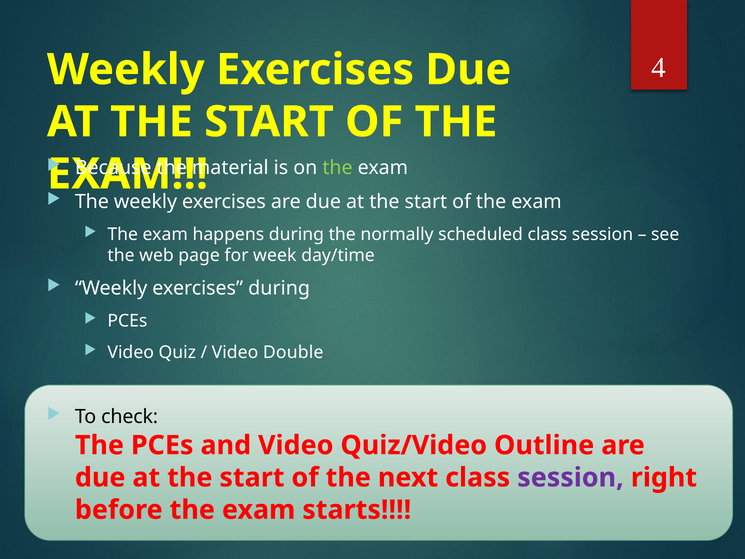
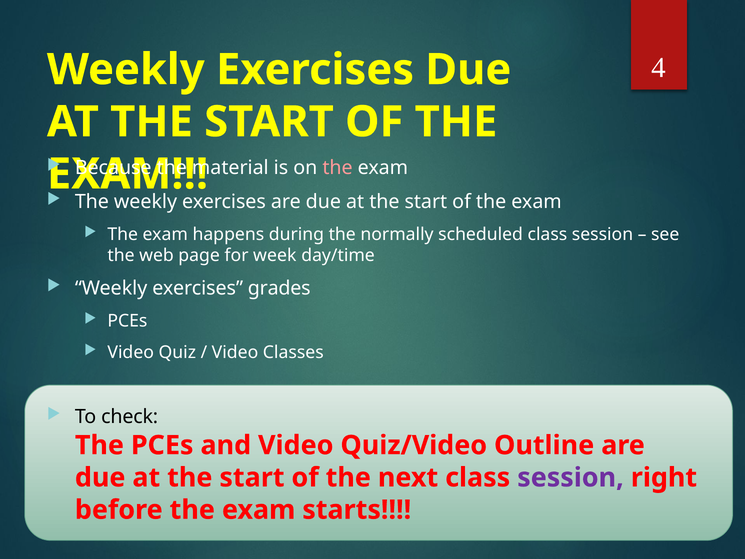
the colour: light green -> pink (338, 168)
exercises during: during -> grades (279, 288)
Double: Double -> Classes (293, 352)
